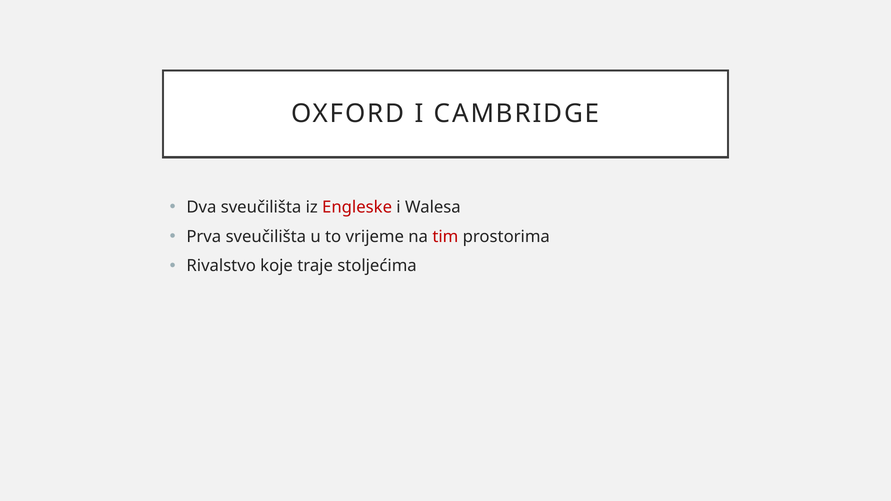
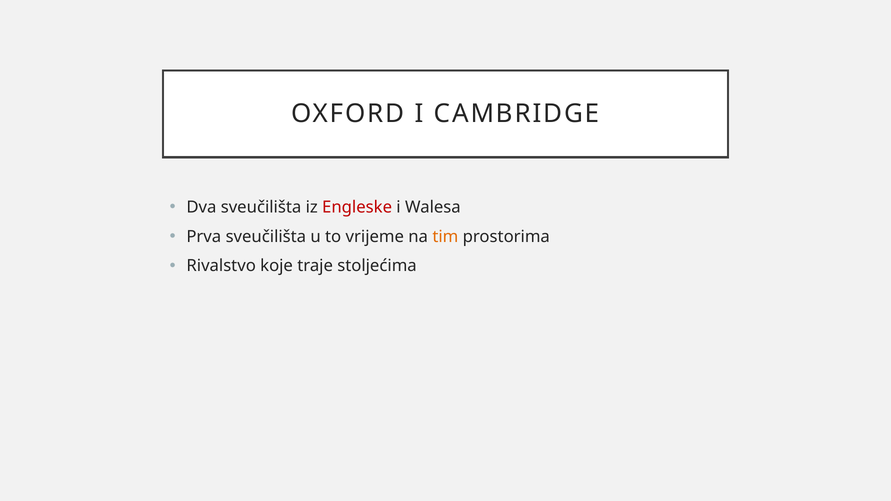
tim colour: red -> orange (445, 237)
